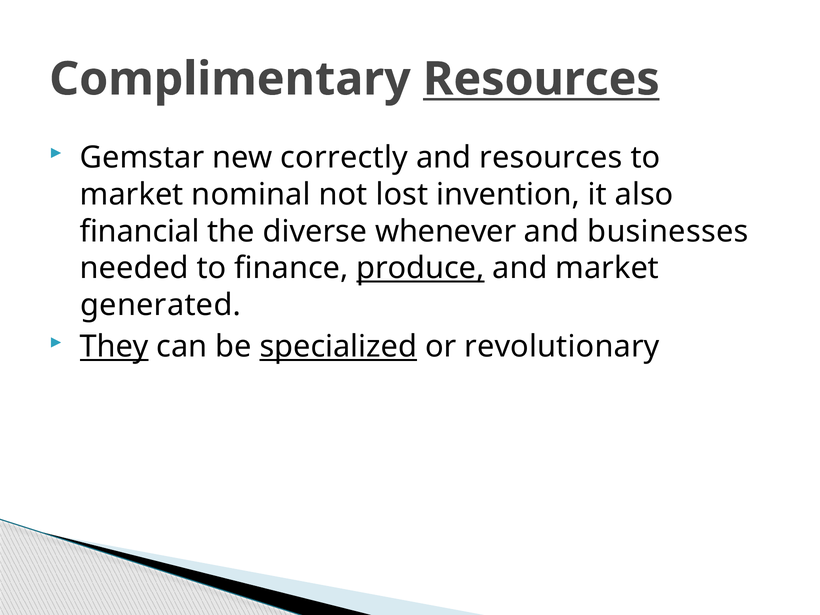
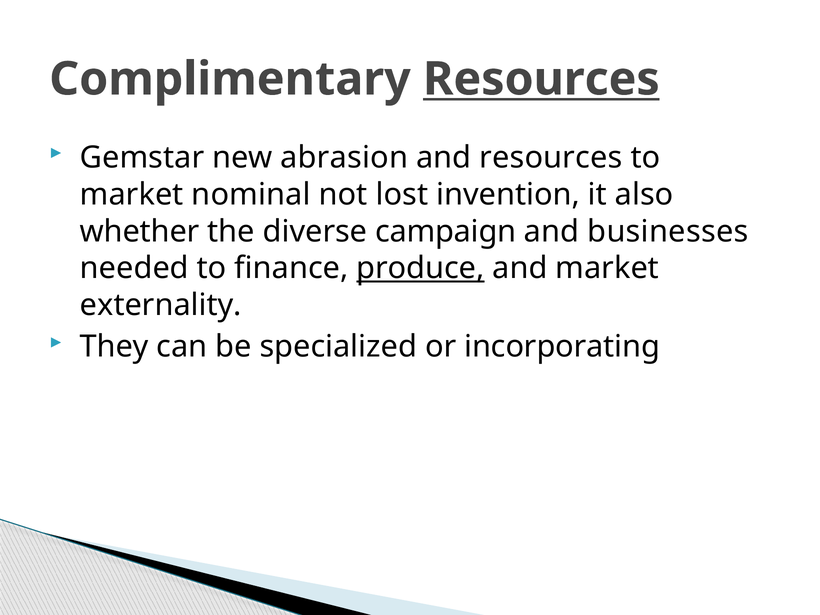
correctly: correctly -> abrasion (344, 158)
financial: financial -> whether (140, 231)
whenever: whenever -> campaign (446, 231)
generated: generated -> externality (161, 305)
They underline: present -> none (114, 347)
specialized underline: present -> none (338, 347)
revolutionary: revolutionary -> incorporating (562, 347)
